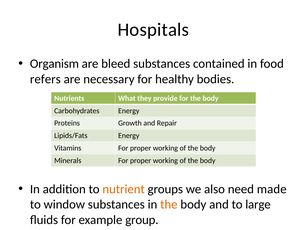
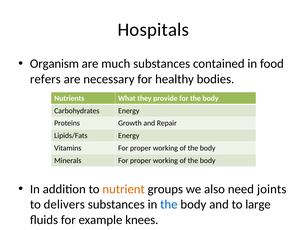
bleed: bleed -> much (116, 64)
made: made -> joints (272, 189)
window: window -> delivers (64, 205)
the colour: orange -> blue (169, 205)
group: group -> knees (142, 220)
